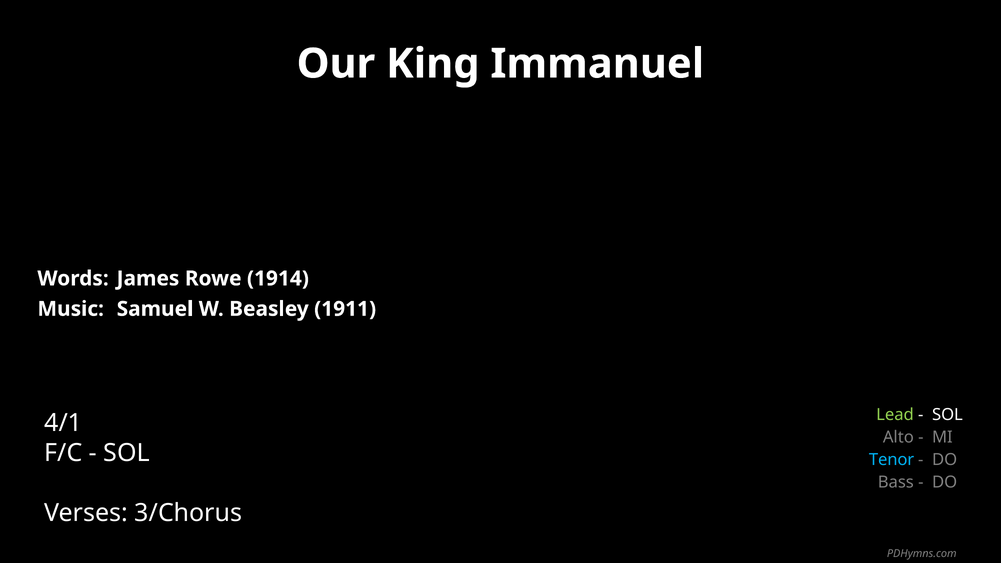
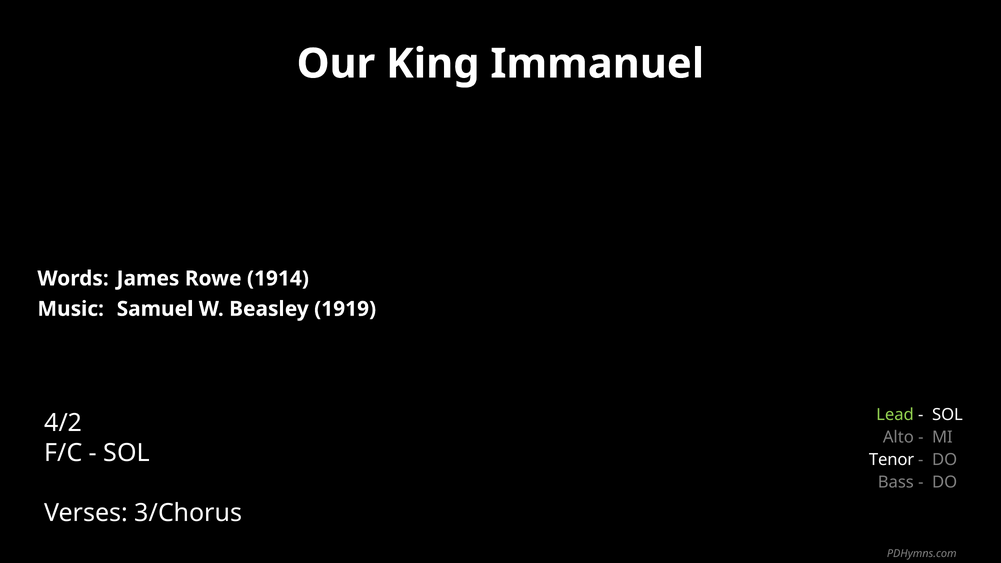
1911: 1911 -> 1919 (345, 309)
4/1: 4/1 -> 4/2 (63, 423)
Tenor colour: light blue -> white (892, 460)
